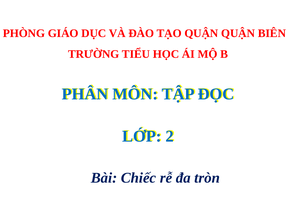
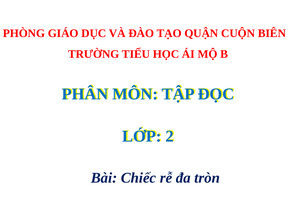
QUẬN QUẬN: QUẬN -> CUỘN (238, 33)
